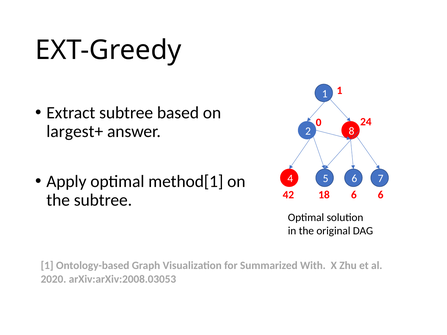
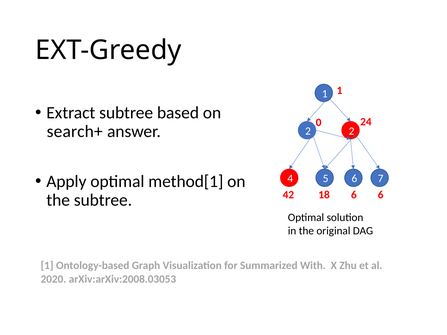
largest+: largest+ -> search+ (75, 132)
2 8: 8 -> 2 (352, 131)
